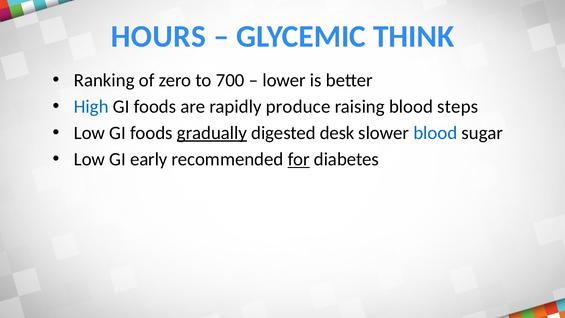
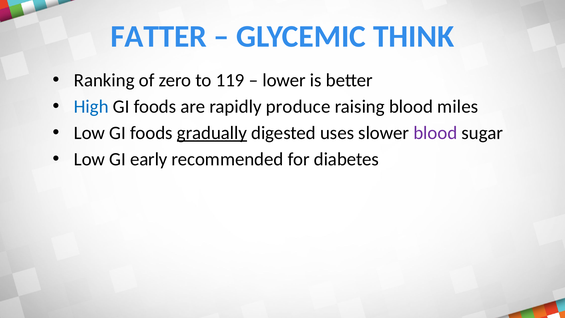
HOURS: HOURS -> FATTER (159, 37)
700: 700 -> 119 (230, 80)
steps: steps -> miles (458, 106)
desk: desk -> uses (337, 133)
blood colour: blue -> purple (435, 133)
for underline: present -> none (299, 159)
